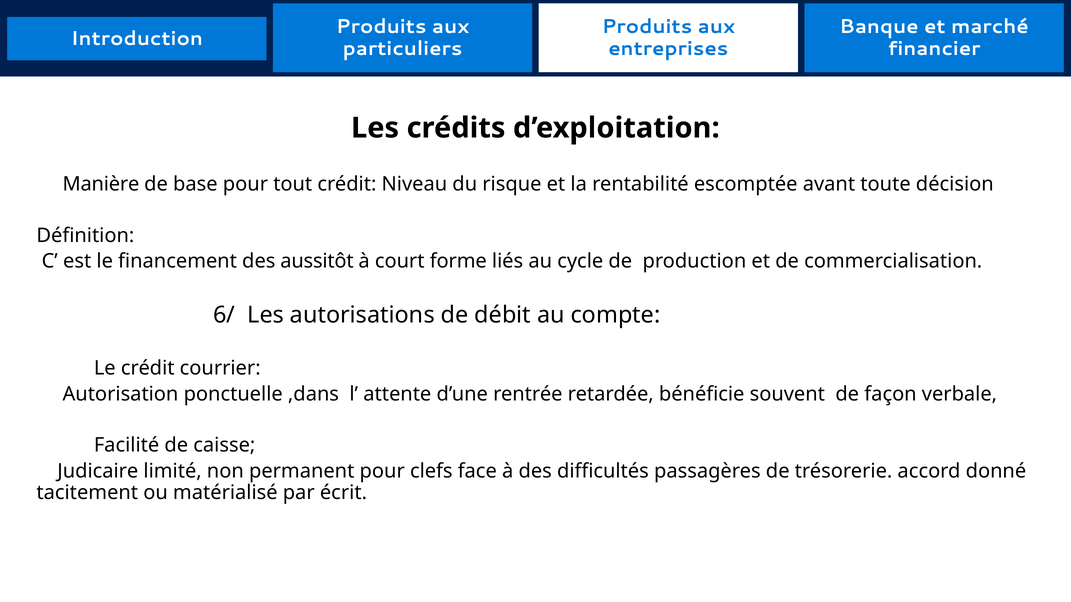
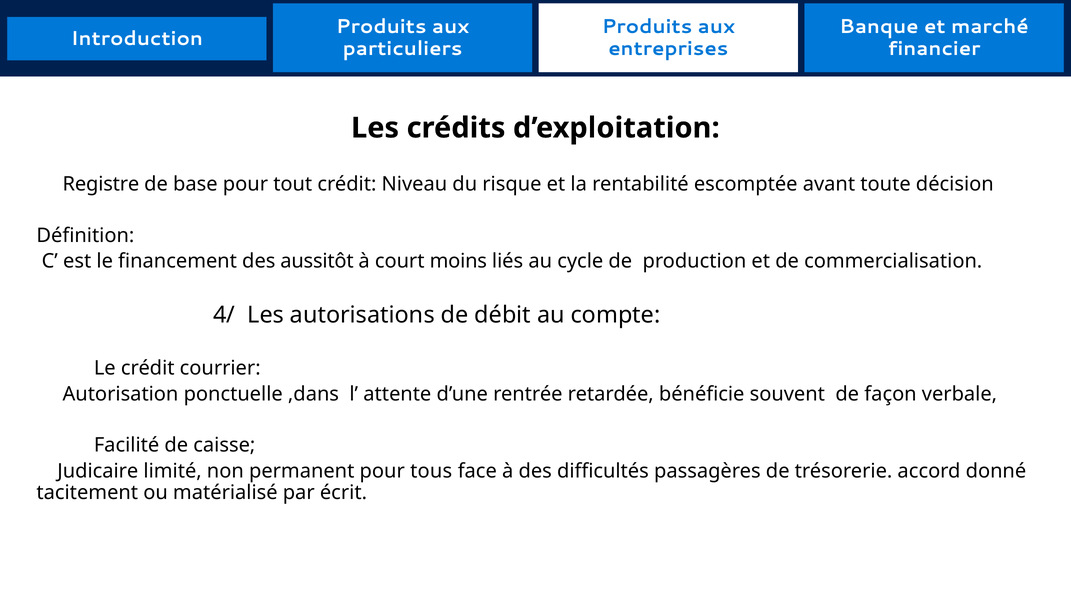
Manière: Manière -> Registre (101, 184)
forme: forme -> moins (458, 261)
6/: 6/ -> 4/ (224, 315)
clefs: clefs -> tous (431, 471)
